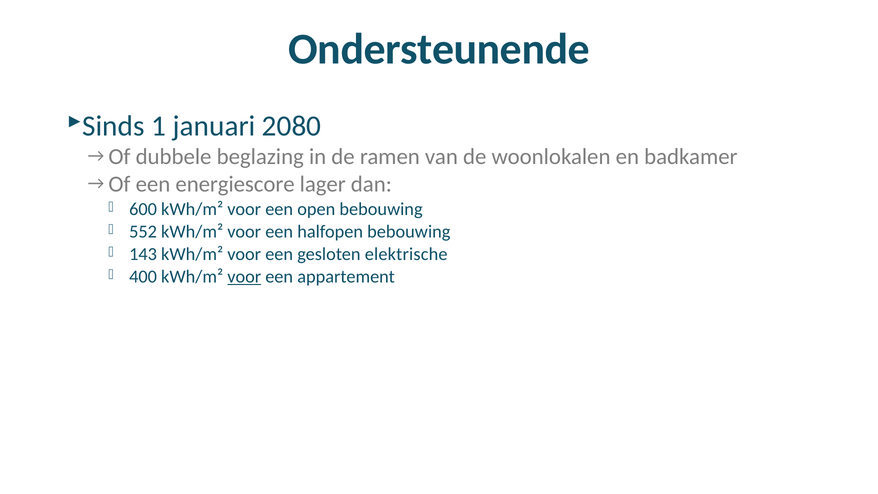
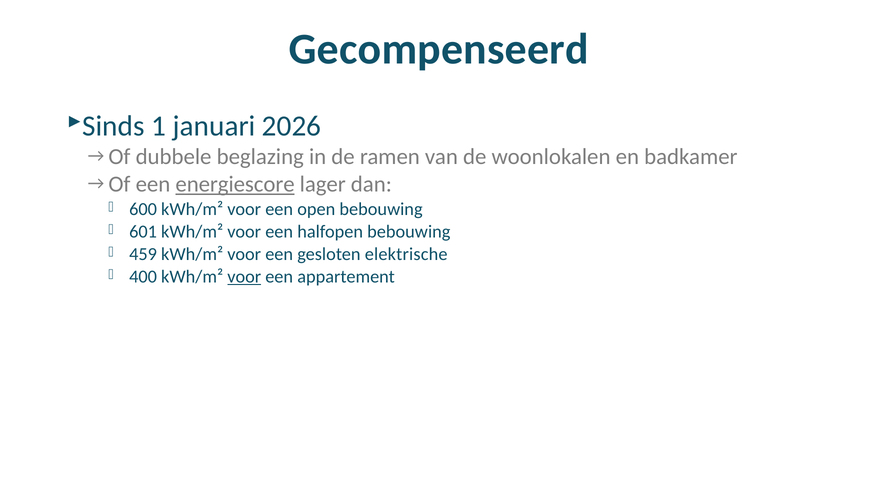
Ondersteunende: Ondersteunende -> Gecompenseerd (439, 49)
2080: 2080 -> 2026 (292, 126)
energiescore underline: none -> present (235, 184)
552: 552 -> 601 (143, 232)
143: 143 -> 459 (143, 254)
